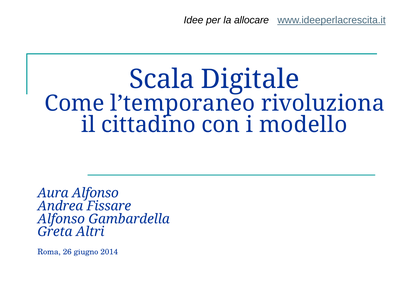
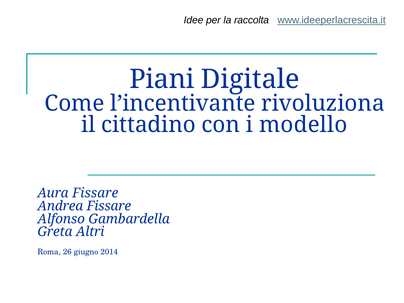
allocare: allocare -> raccolta (252, 20)
Scala: Scala -> Piani (162, 79)
l’temporaneo: l’temporaneo -> l’incentivante (183, 103)
Aura Alfonso: Alfonso -> Fissare (95, 193)
